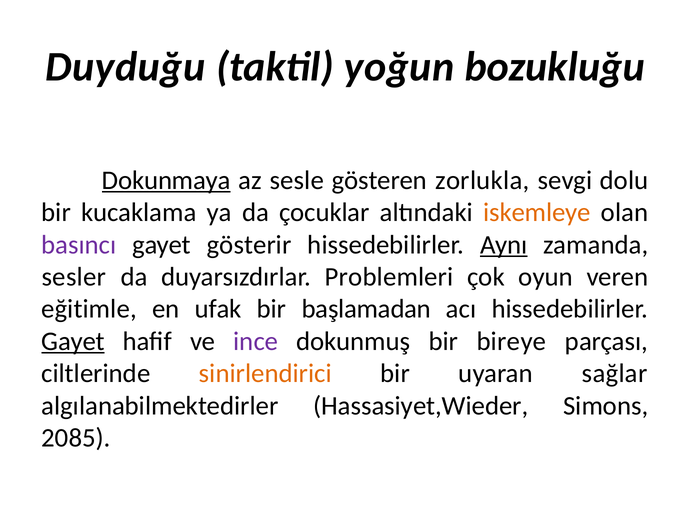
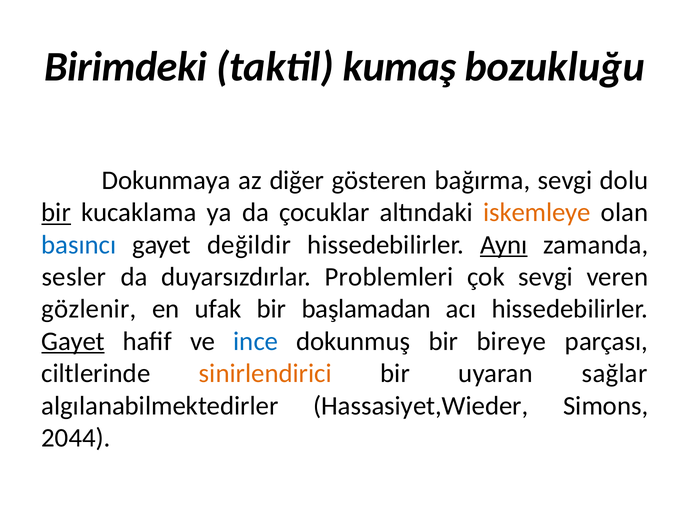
Duyduğu: Duyduğu -> Birimdeki (126, 67)
yoğun: yoğun -> kumaş (399, 67)
Dokunmaya underline: present -> none (166, 181)
sesle: sesle -> diğer (297, 181)
zorlukla: zorlukla -> bağırma (483, 181)
bir underline: none -> present (56, 213)
basıncı colour: purple -> blue (79, 245)
gösterir: gösterir -> değildir (249, 245)
çok oyun: oyun -> sevgi (546, 277)
eğitimle: eğitimle -> gözlenir (89, 309)
ince colour: purple -> blue (256, 342)
2085: 2085 -> 2044 (76, 438)
